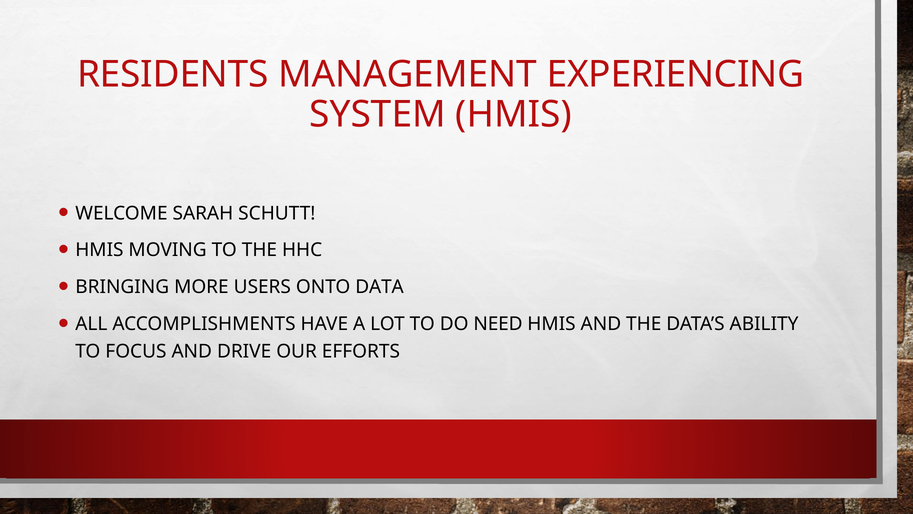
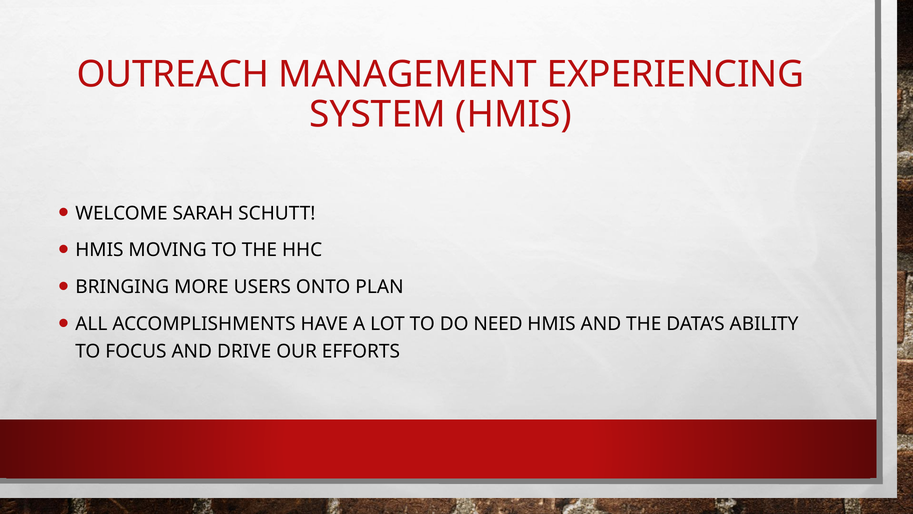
RESIDENTS: RESIDENTS -> OUTREACH (173, 75)
DATA: DATA -> PLAN (379, 287)
